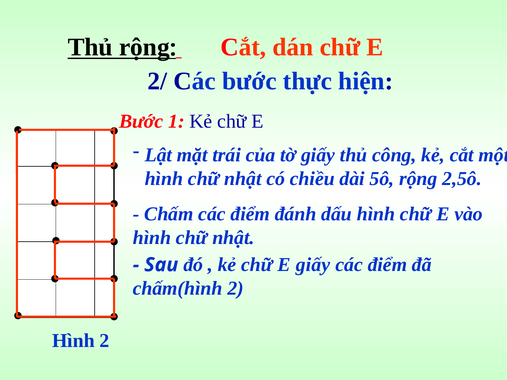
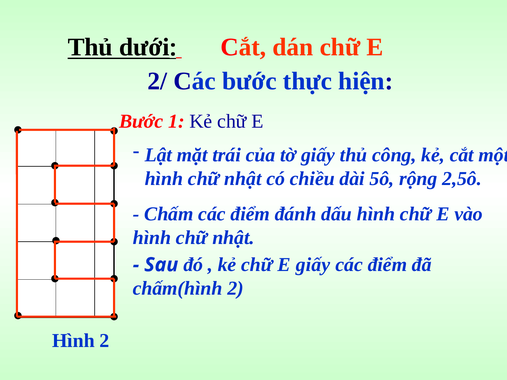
Thủ rộng: rộng -> dưới (144, 47)
